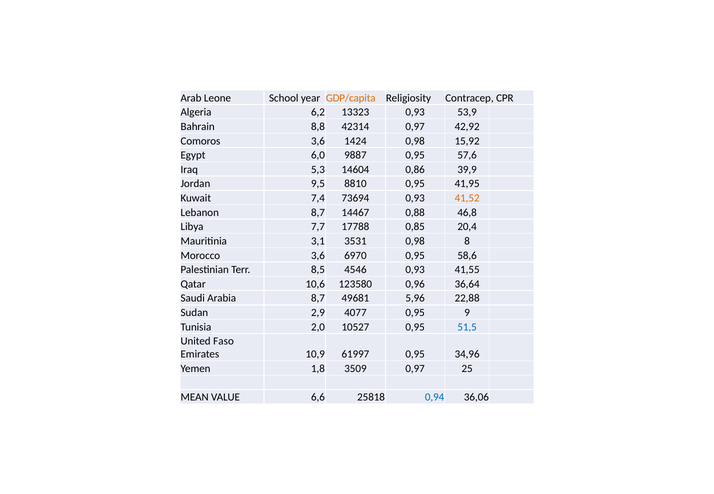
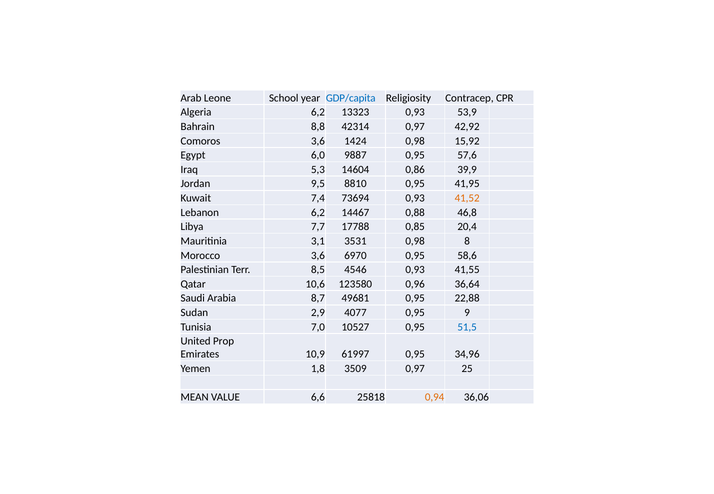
GDP/capita colour: orange -> blue (351, 98)
Lebanon 8,7: 8,7 -> 6,2 (318, 213)
49681 5,96: 5,96 -> 0,95 (415, 299)
2,0: 2,0 -> 7,0 (318, 327)
Faso: Faso -> Prop (224, 341)
0,94 colour: blue -> orange (435, 397)
